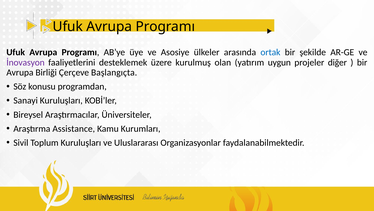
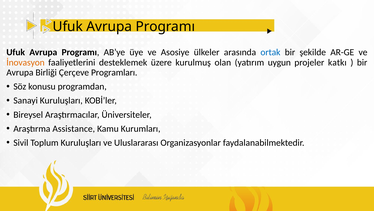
İnovasyon colour: purple -> orange (26, 62)
diğer: diğer -> katkı (337, 62)
Başlangıçta: Başlangıçta -> Programları (114, 72)
